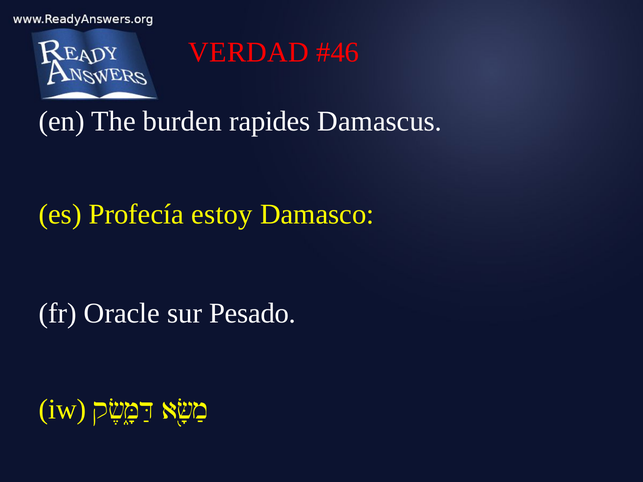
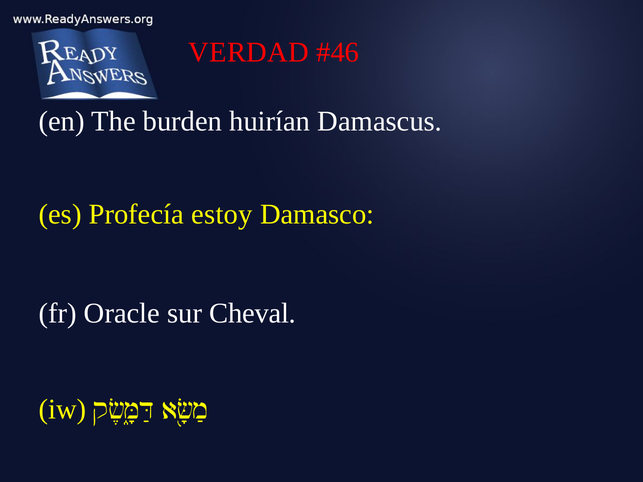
rapides: rapides -> huirían (270, 121)
Pesado: Pesado -> Cheval (253, 314)
